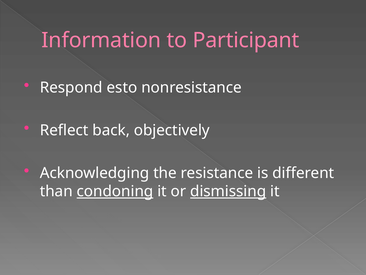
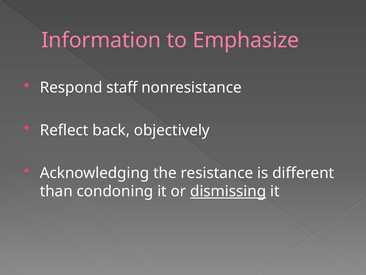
Participant: Participant -> Emphasize (246, 40)
esto: esto -> staff (122, 87)
condoning underline: present -> none (115, 191)
